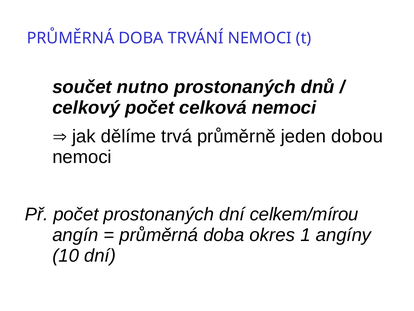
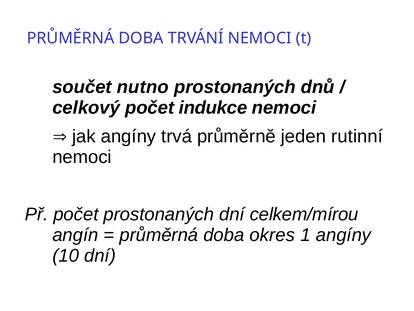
celková: celková -> indukce (213, 107)
jak dělíme: dělíme -> angíny (128, 136)
dobou: dobou -> rutinní (357, 136)
